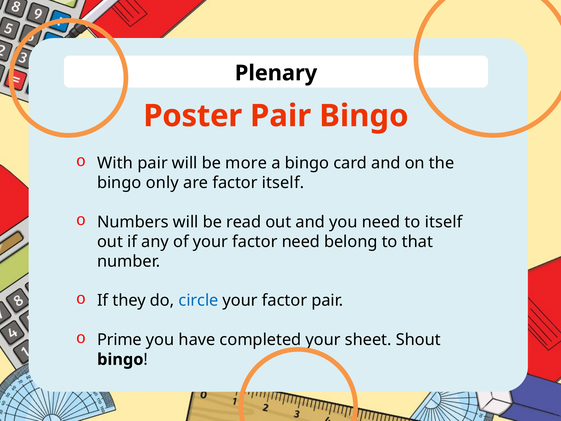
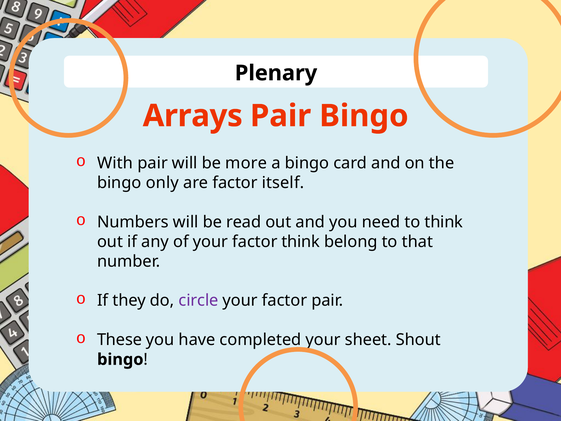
Poster: Poster -> Arrays (193, 116)
to itself: itself -> think (444, 222)
factor need: need -> think (301, 241)
circle colour: blue -> purple (198, 300)
Prime: Prime -> These (119, 340)
